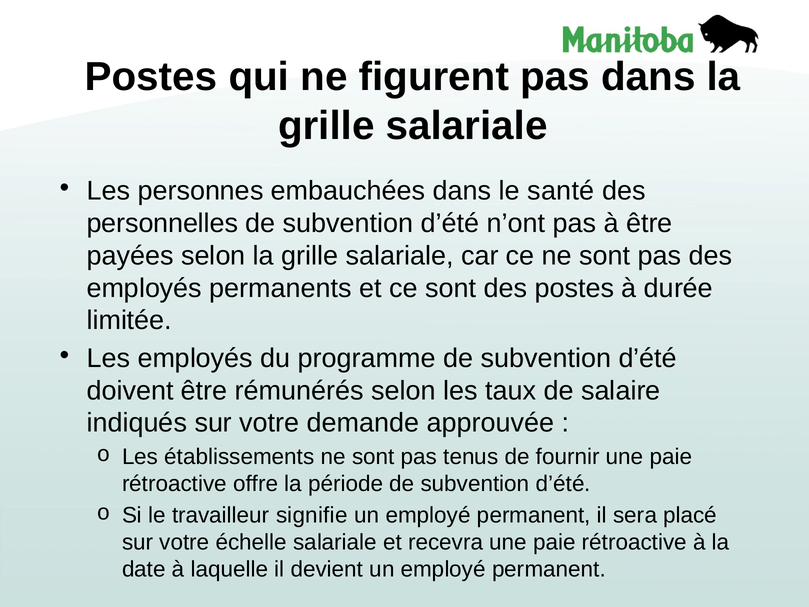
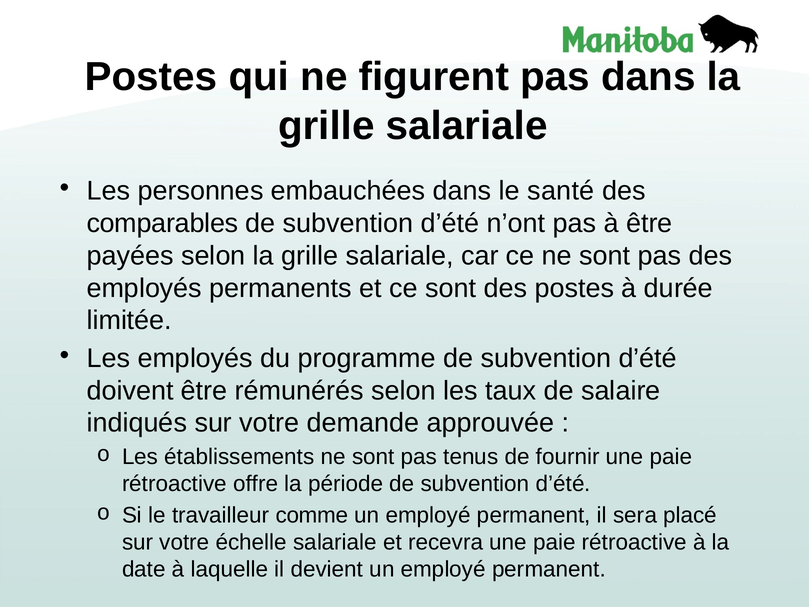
personnelles: personnelles -> comparables (162, 223)
signifie: signifie -> comme (312, 515)
